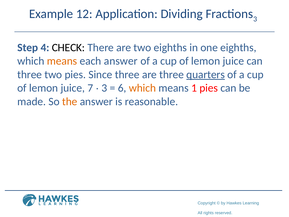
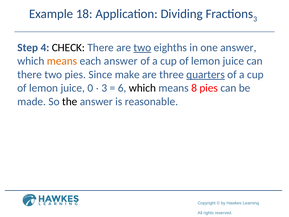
12: 12 -> 18 (84, 14)
two underline: none -> present (142, 47)
one eighths: eighths -> answer (238, 47)
three: three -> there (30, 74)
Since three: three -> make (127, 74)
7: 7 -> 0 (90, 88)
which colour: orange -> black (142, 88)
1: 1 -> 8 (194, 88)
the colour: orange -> black (70, 101)
